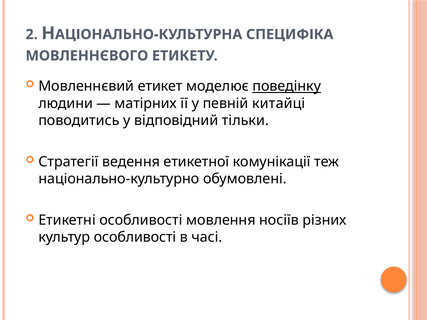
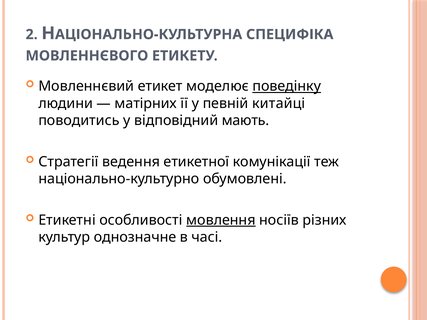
тільки: тільки -> мають (246, 121)
мовлення underline: none -> present (221, 220)
культур особливості: особливості -> однозначне (135, 237)
